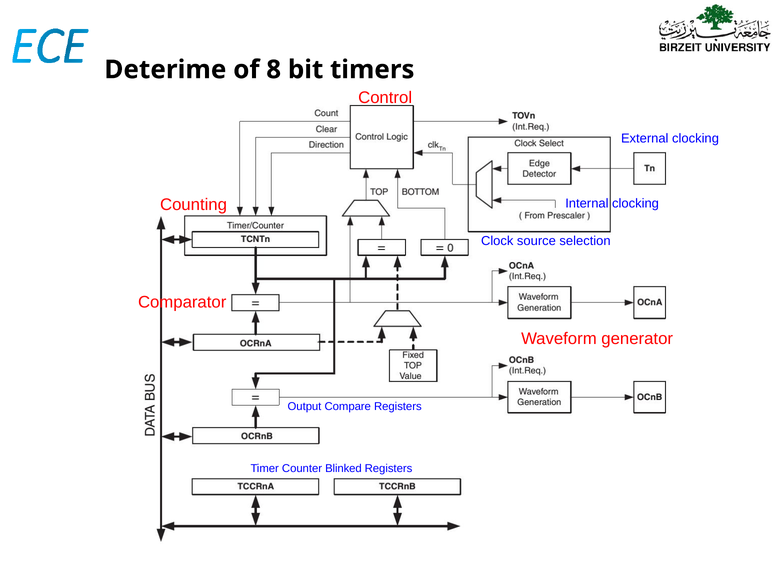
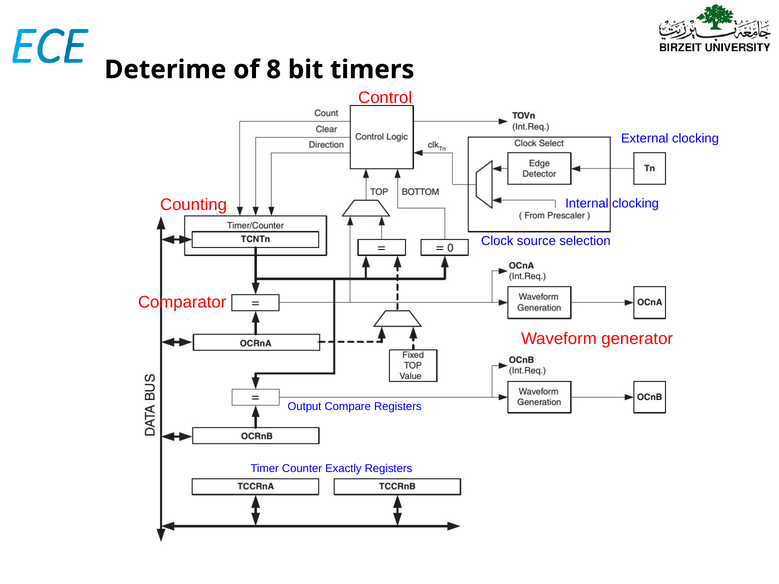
Blinked: Blinked -> Exactly (343, 469)
